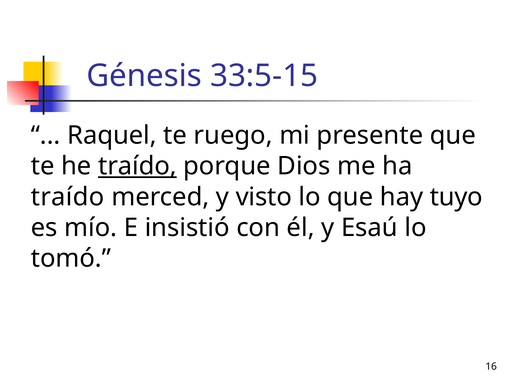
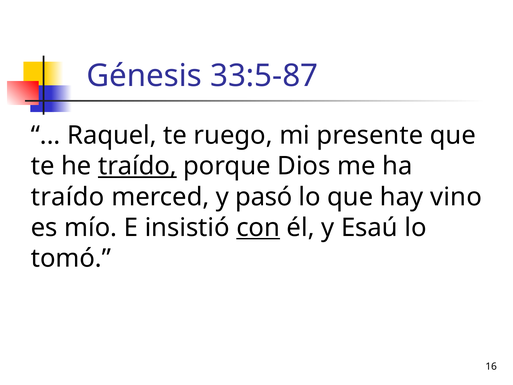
33:5-15: 33:5-15 -> 33:5-87 (264, 76)
visto: visto -> pasó (264, 197)
tuyo: tuyo -> vino (456, 197)
con underline: none -> present (258, 228)
